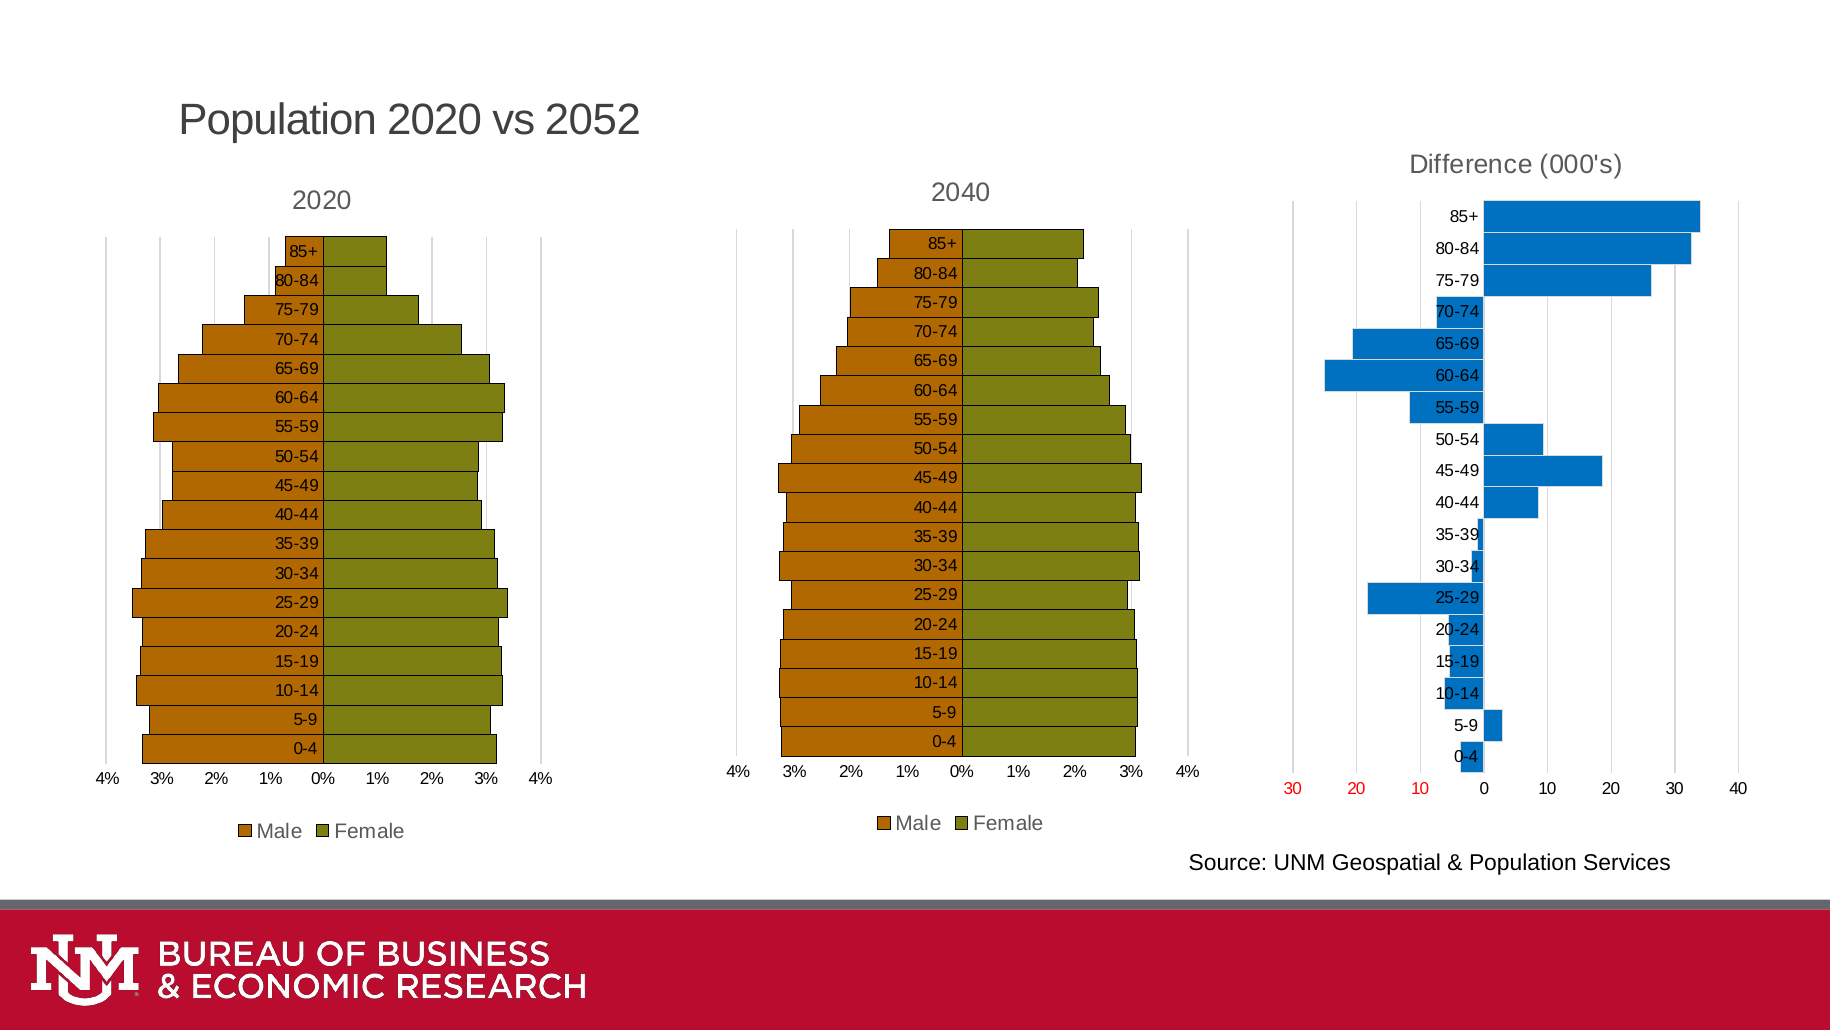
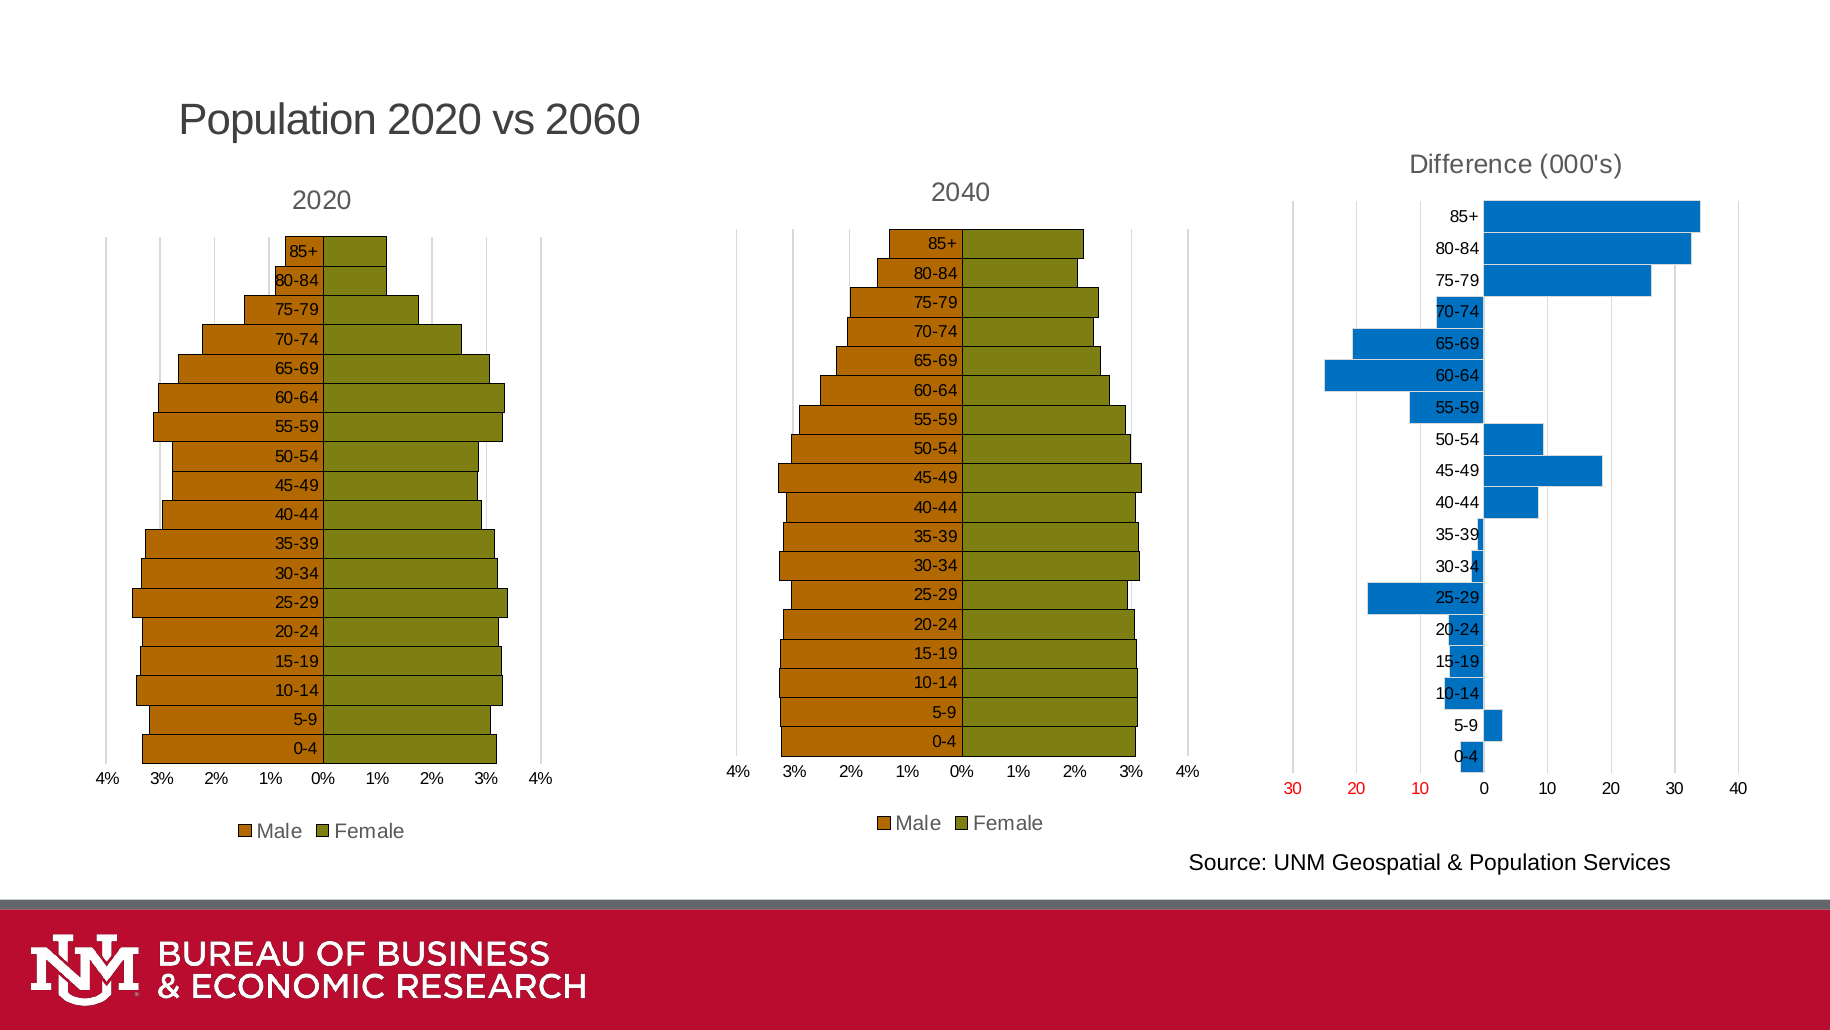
2052: 2052 -> 2060 (593, 119)
